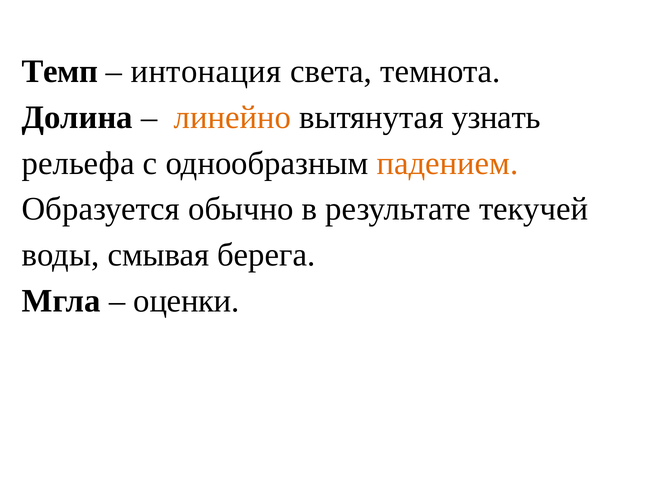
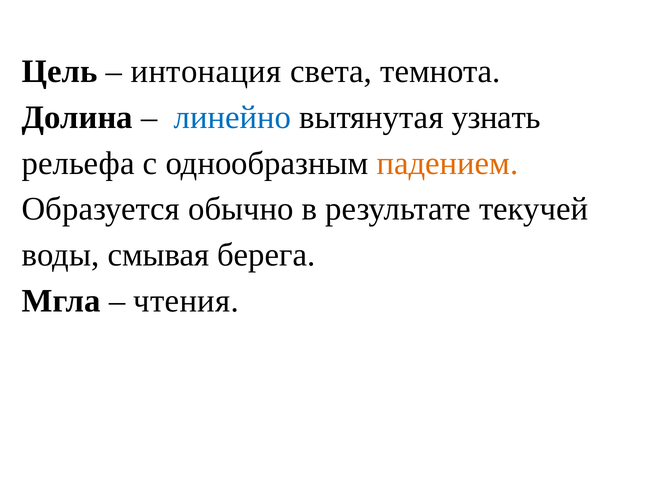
Темп: Темп -> Цель (60, 71)
линейно colour: orange -> blue (232, 117)
оценки: оценки -> чтения (186, 301)
